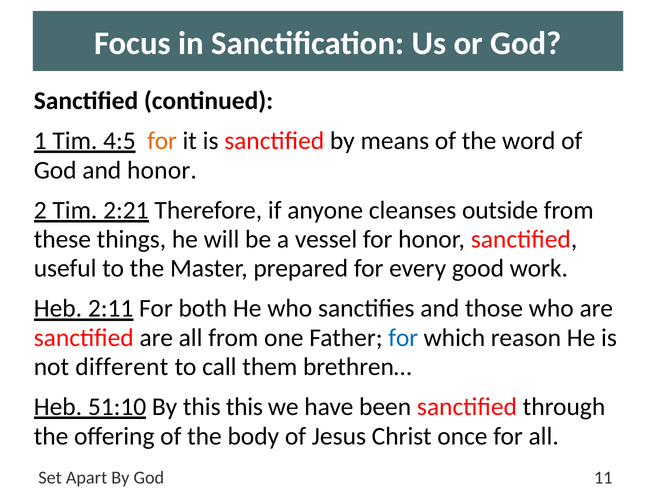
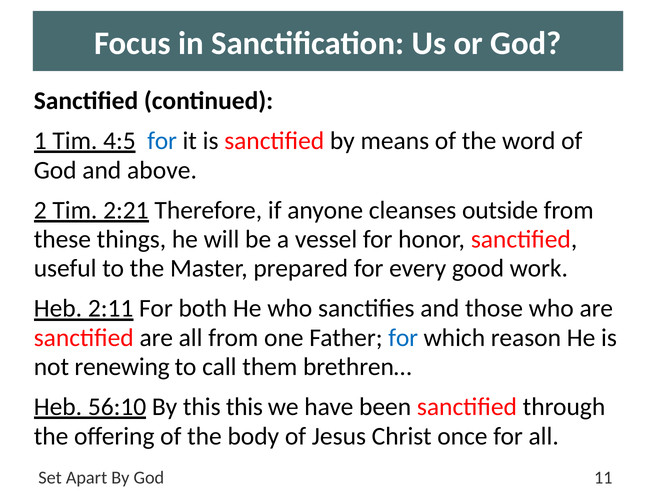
for colour: orange -> blue (162, 141)
and honor: honor -> above (162, 170)
different: different -> renewing (122, 367)
51:10: 51:10 -> 56:10 (117, 407)
